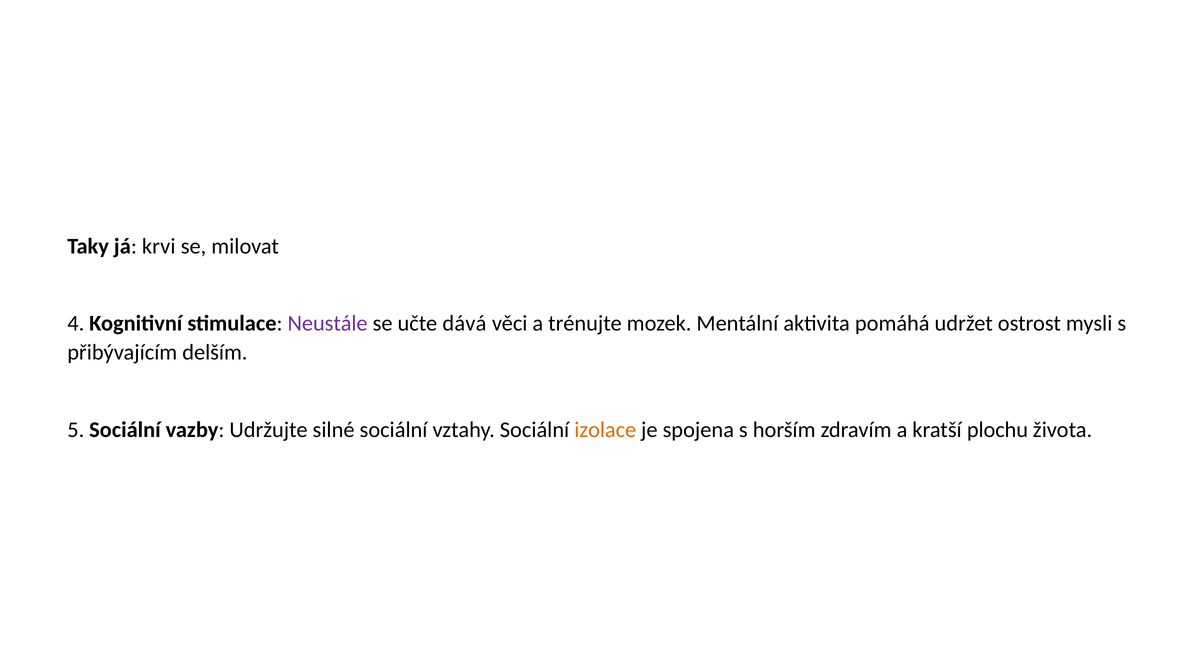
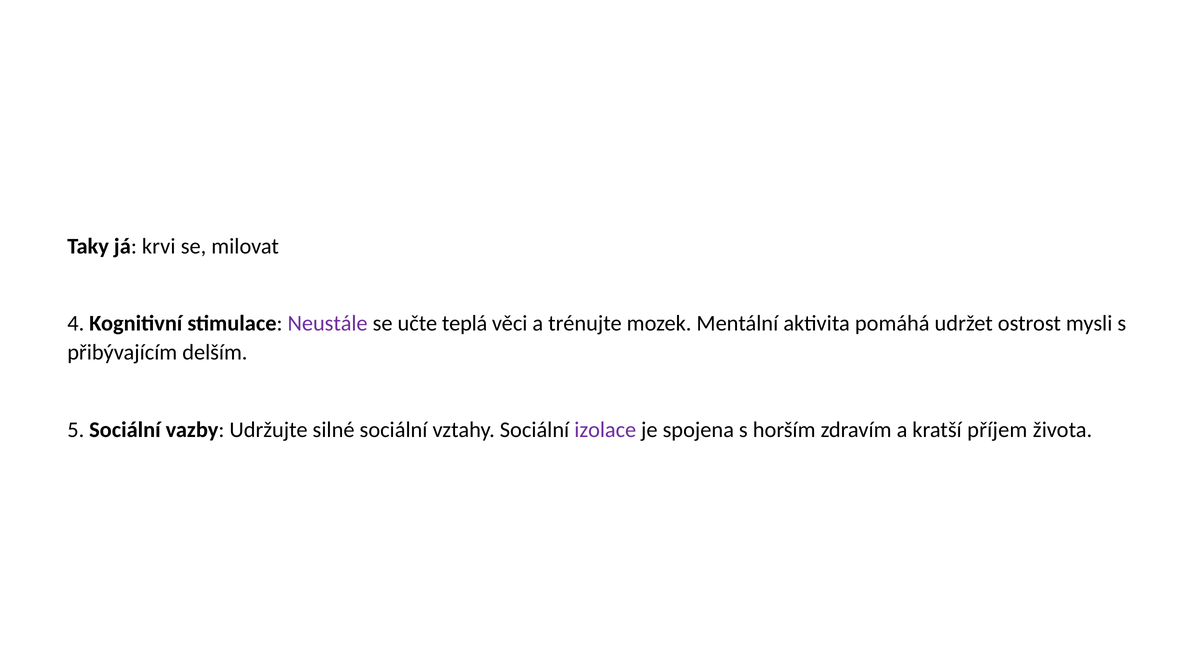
dává: dává -> teplá (465, 324)
izolace colour: orange -> purple (605, 430)
plochu: plochu -> příjem (997, 430)
